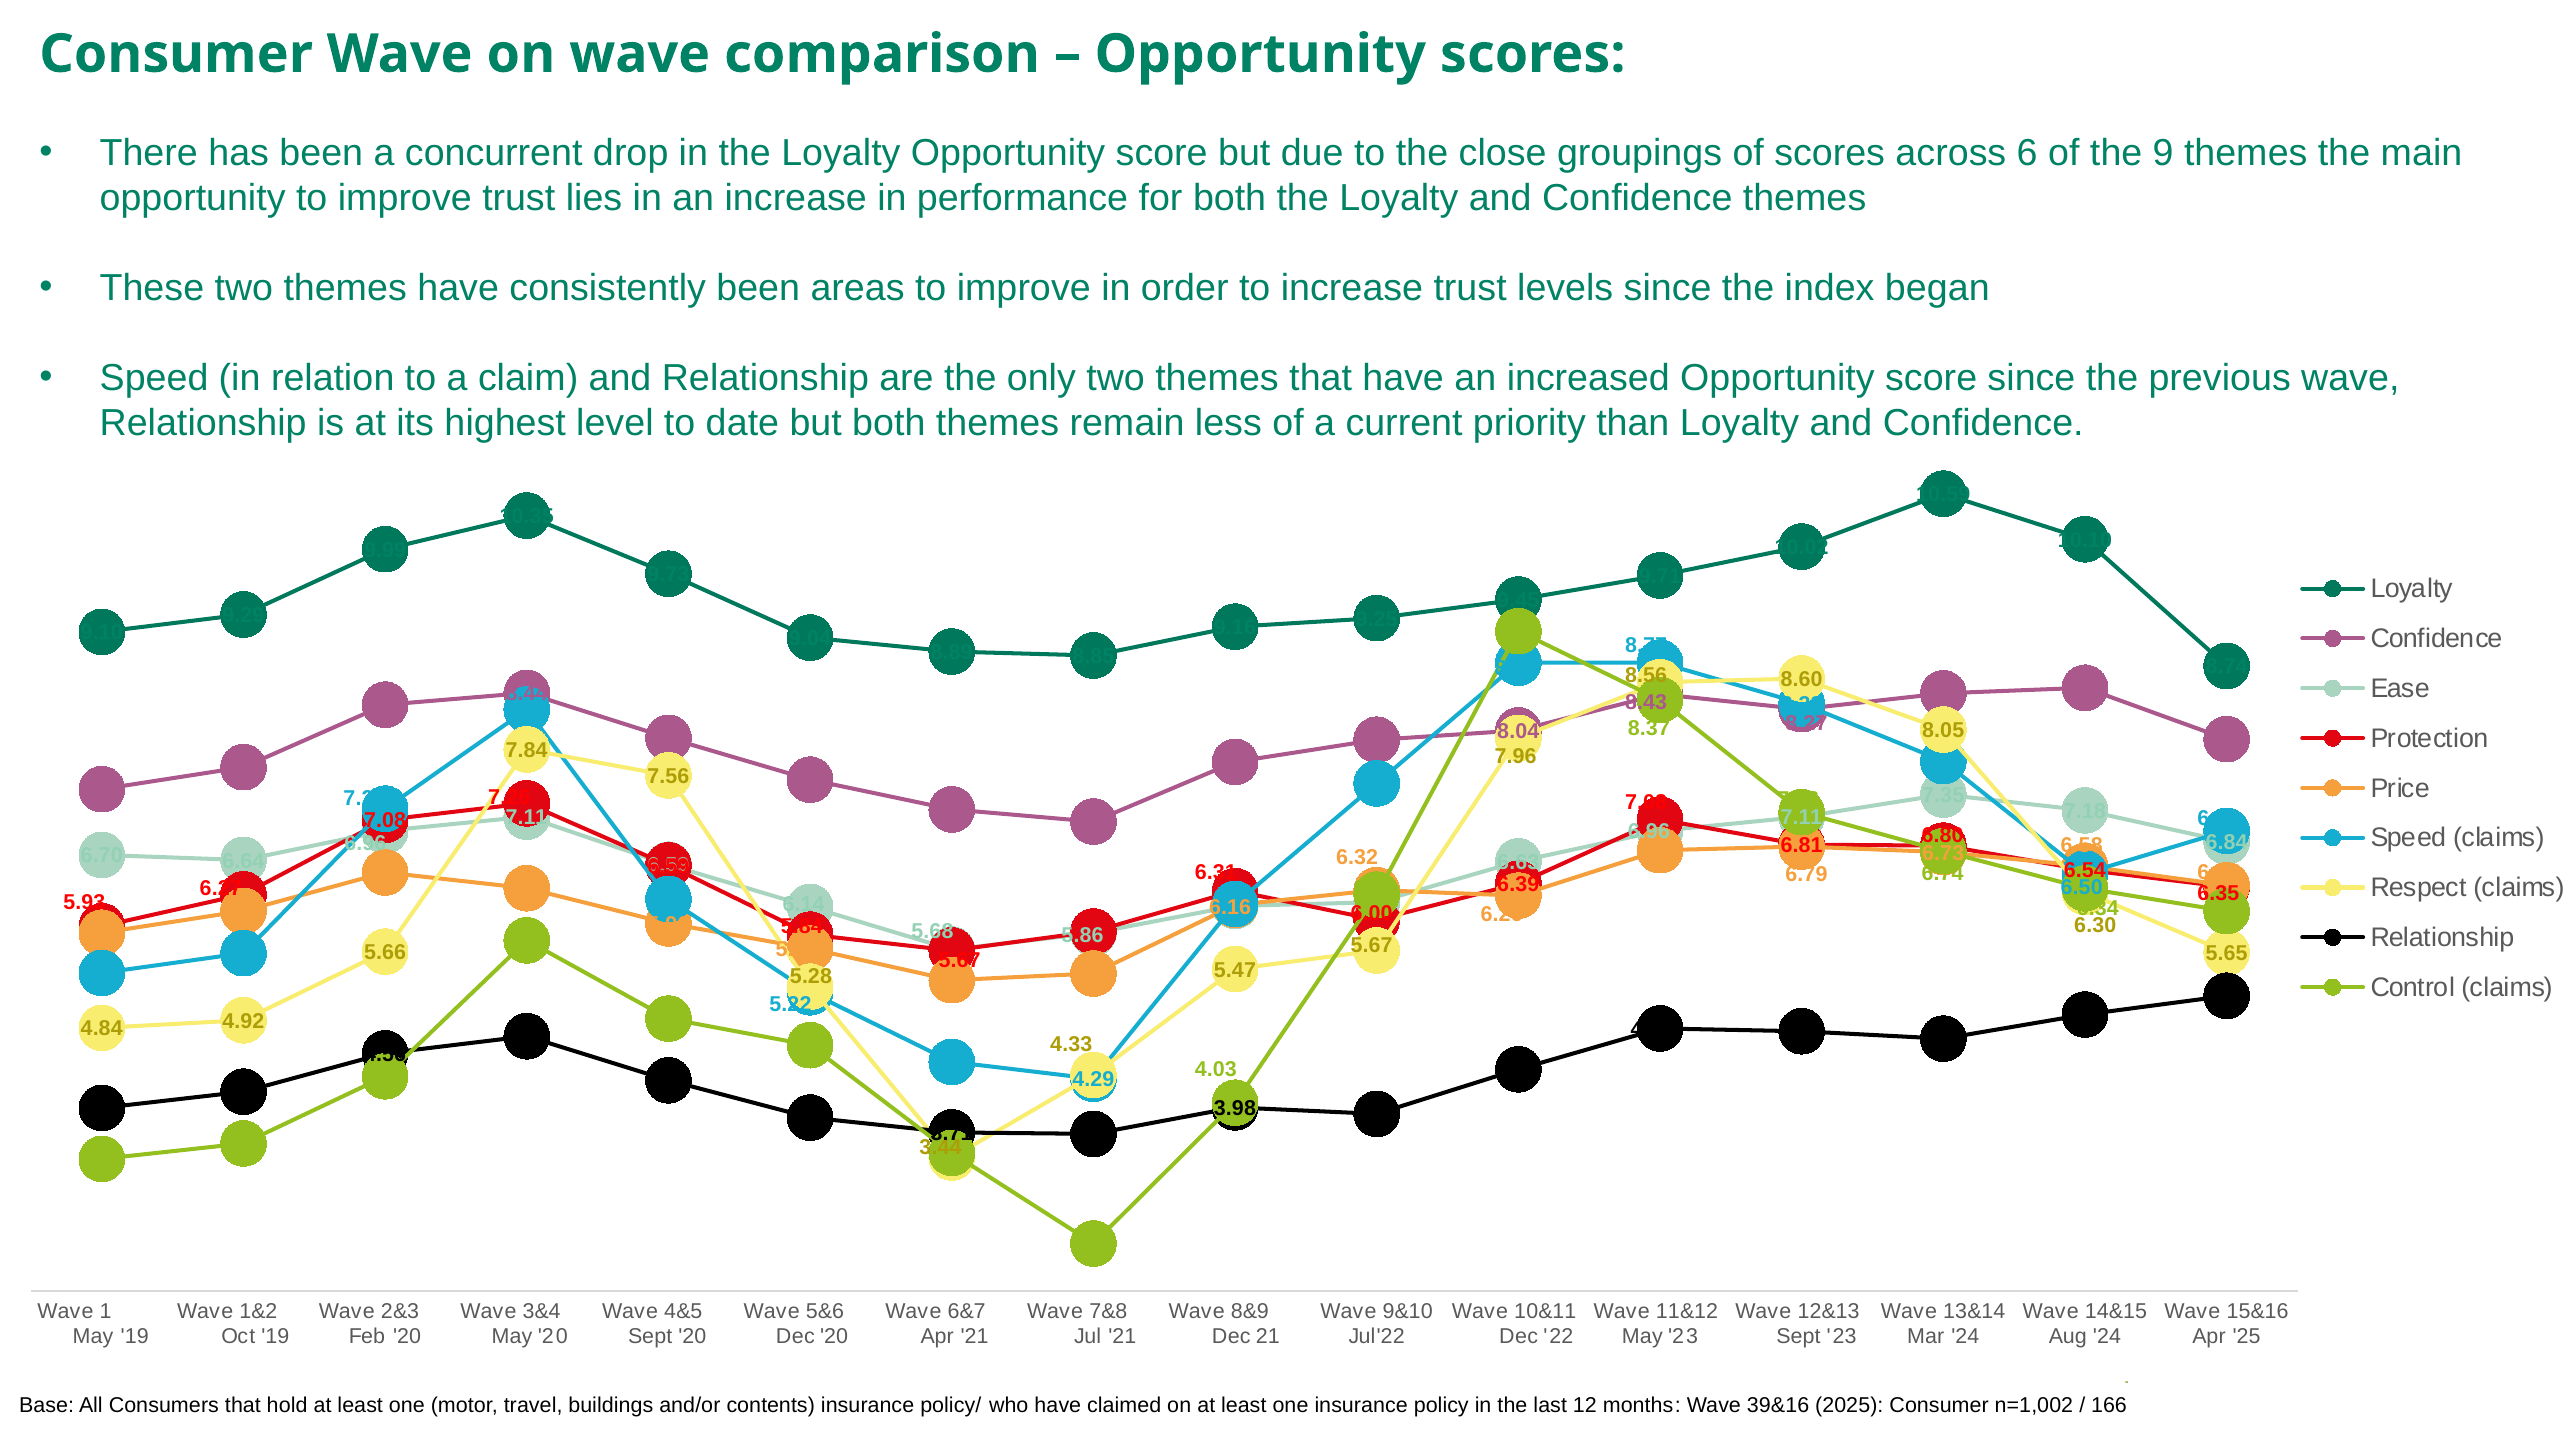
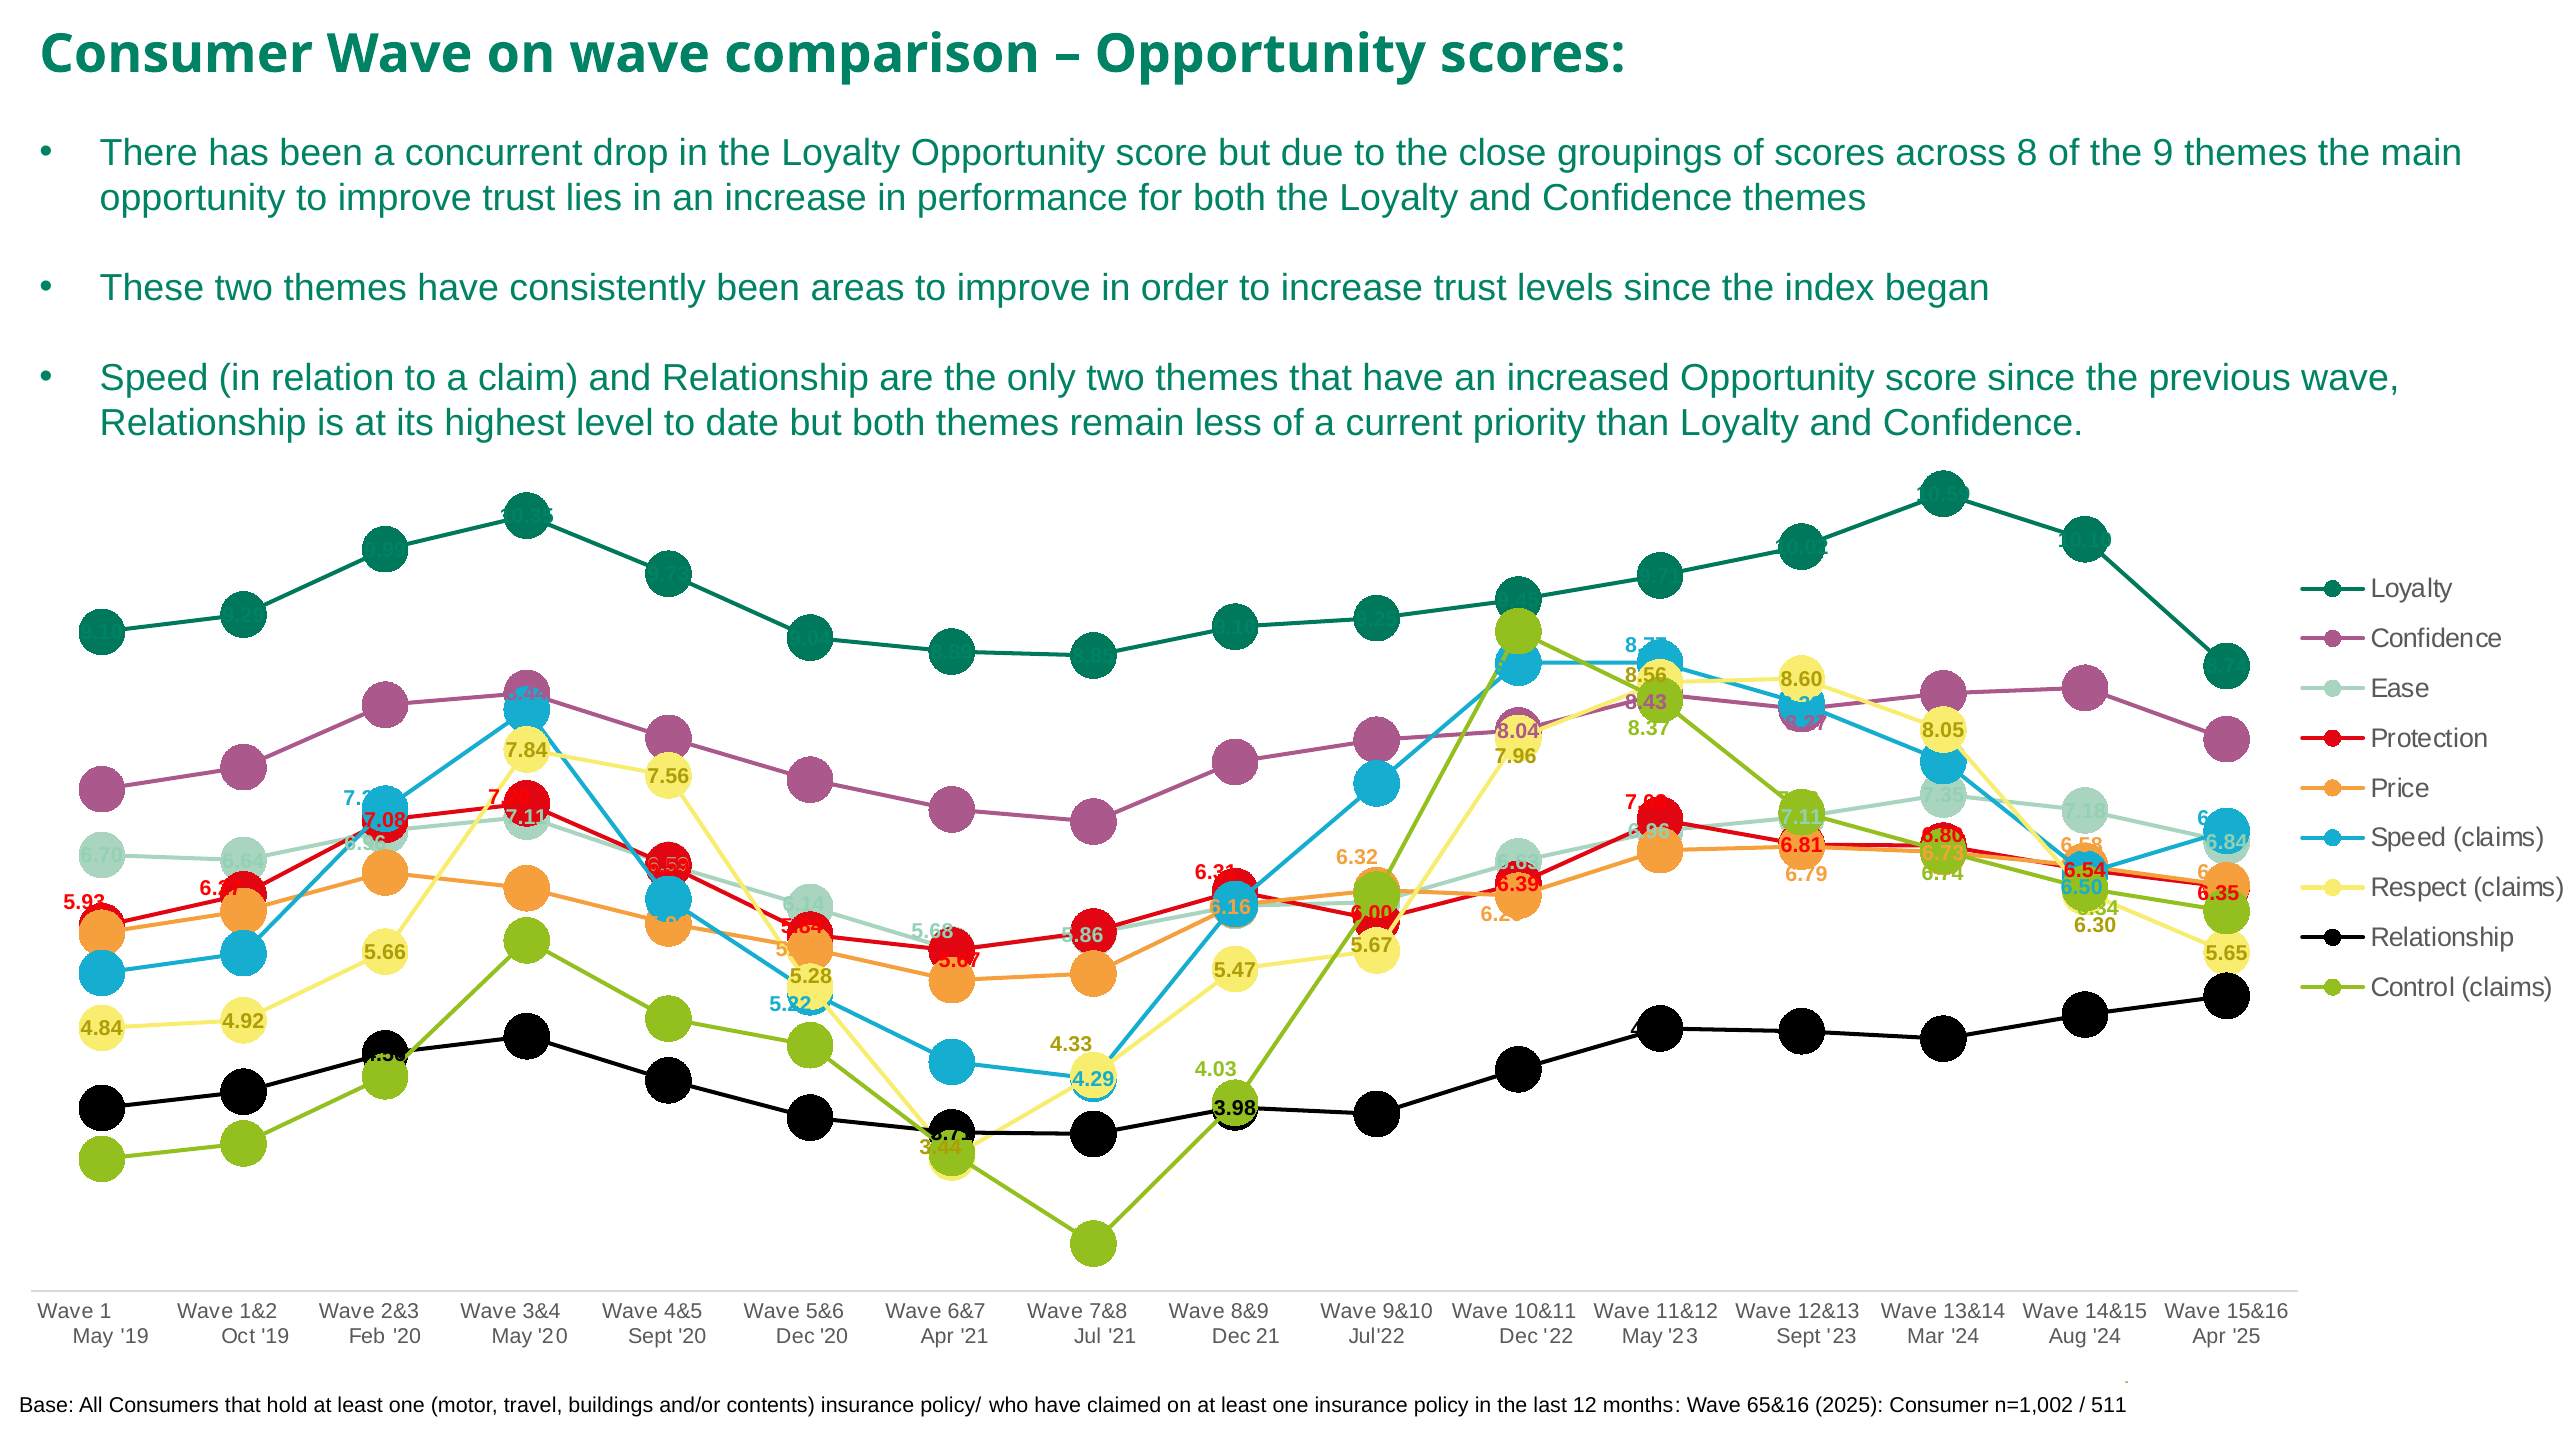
6: 6 -> 8 (2027, 153)
39&16: 39&16 -> 65&16 (1778, 1405)
166: 166 -> 511 (2109, 1405)
